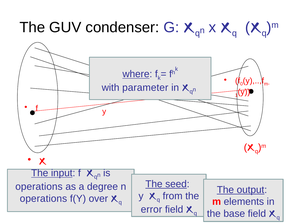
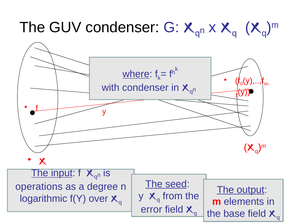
with parameter: parameter -> condenser (145, 87)
operations: operations -> logarithmic (44, 198)
